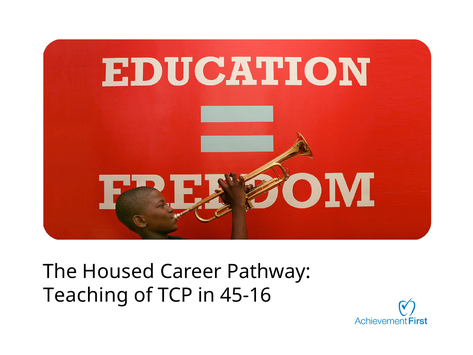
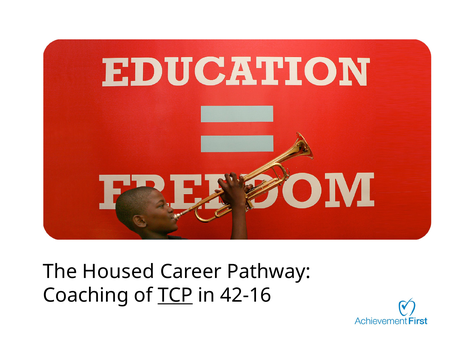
Teaching: Teaching -> Coaching (86, 295)
TCP underline: none -> present (175, 295)
45-16: 45-16 -> 42-16 (246, 295)
